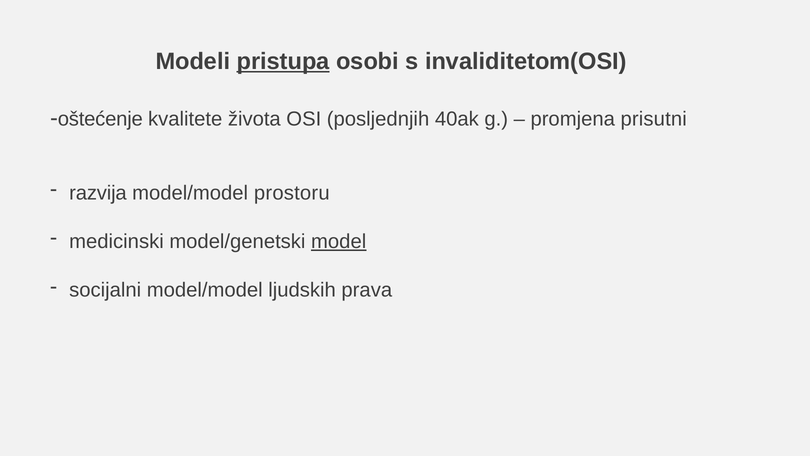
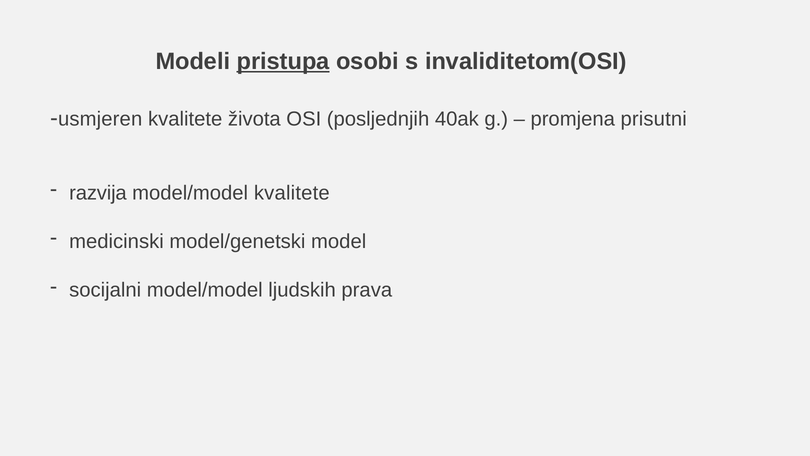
oštećenje: oštećenje -> usmjeren (100, 119)
model/model prostoru: prostoru -> kvalitete (292, 193)
model underline: present -> none (339, 241)
